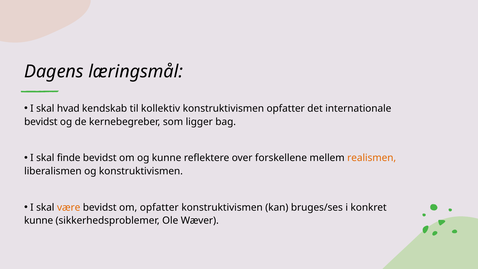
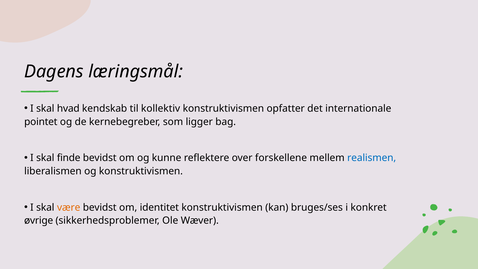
bevidst: bevidst -> pointet (41, 122)
realismen colour: orange -> blue (372, 158)
om opfatter: opfatter -> identitet (159, 207)
kunne: kunne -> øvrige (39, 220)
